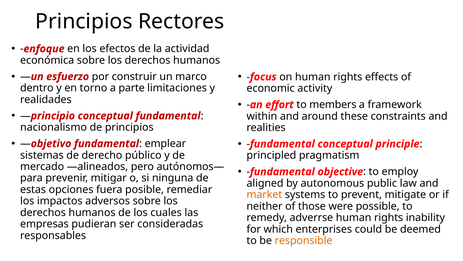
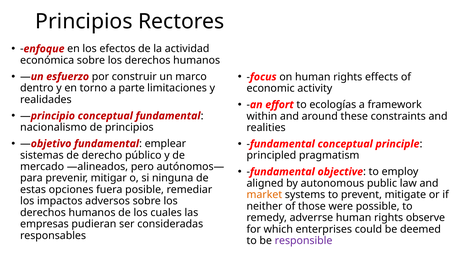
members: members -> ecologías (333, 104)
inability: inability -> observe (425, 217)
responsible colour: orange -> purple (304, 240)
